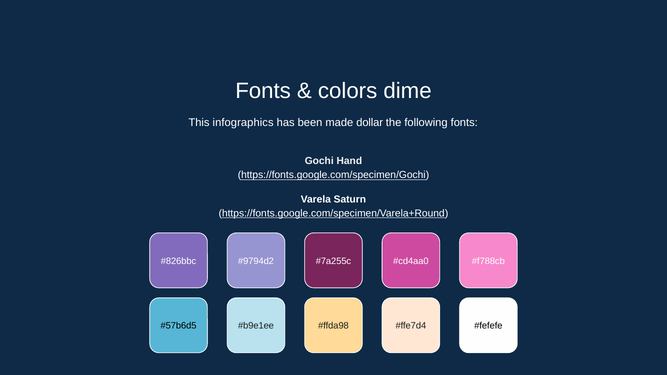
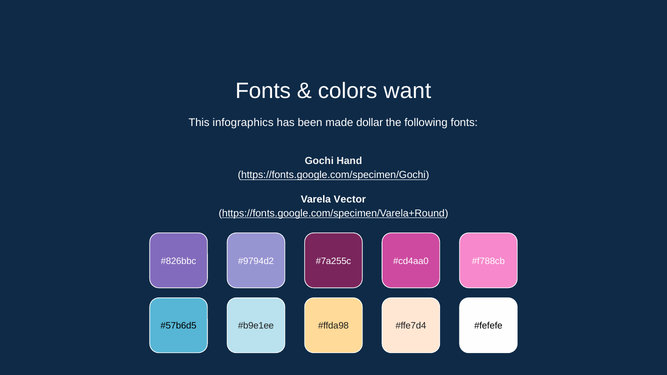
dime: dime -> want (407, 91)
Saturn: Saturn -> Vector (350, 199)
